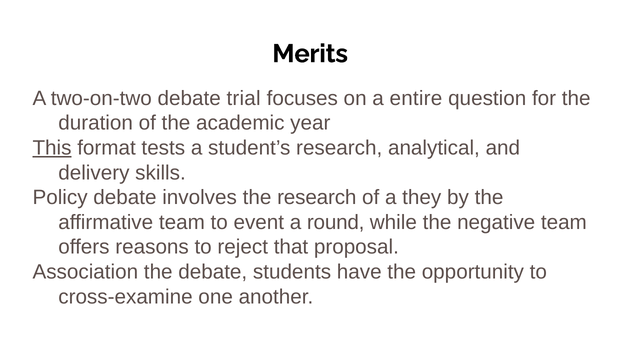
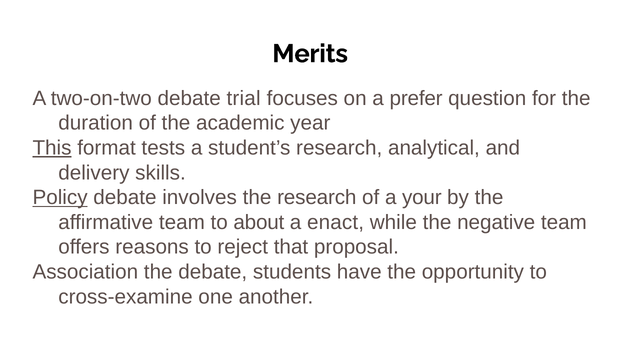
entire: entire -> prefer (416, 98)
Policy underline: none -> present (60, 197)
they: they -> your (422, 197)
event: event -> about (259, 222)
round: round -> enact (336, 222)
